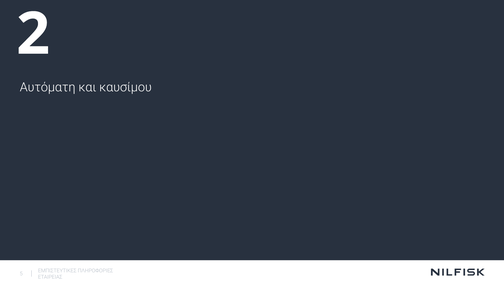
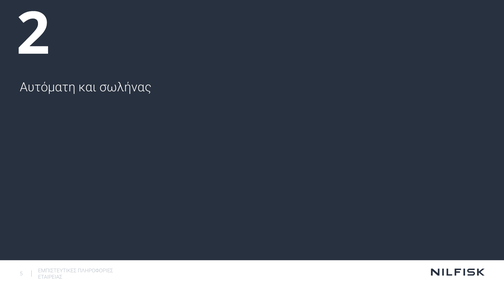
καυσίμου: καυσίμου -> σωλήνας (126, 87)
